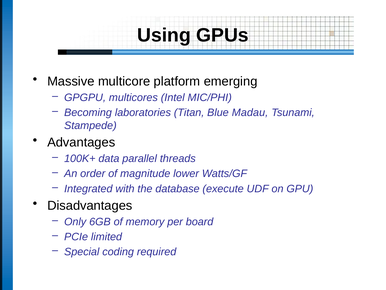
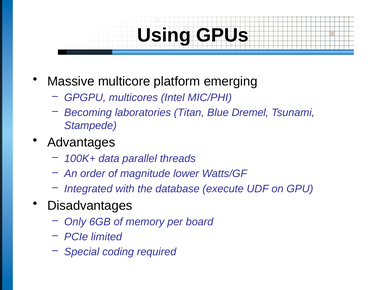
Madau: Madau -> Dremel (250, 112)
